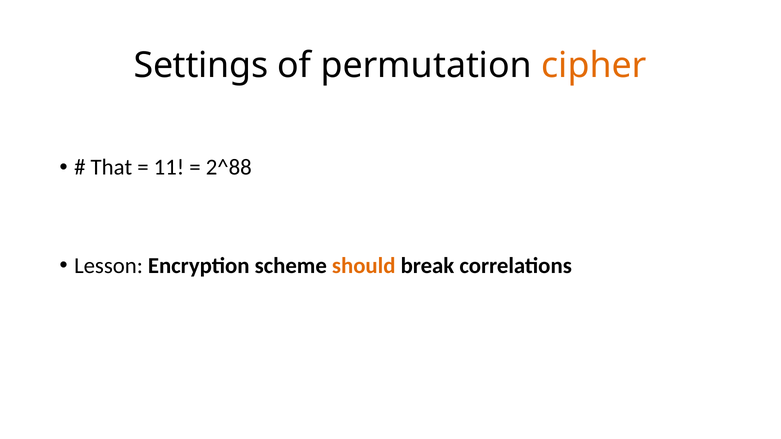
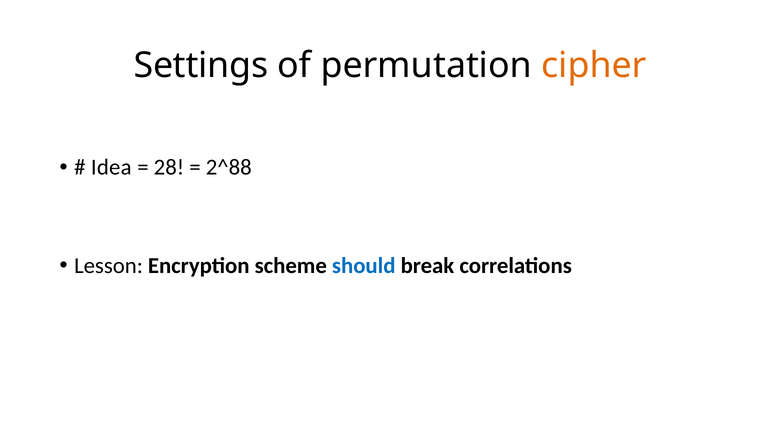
That: That -> Idea (111, 168)
11: 11 -> 28 (169, 168)
should colour: orange -> blue (364, 266)
